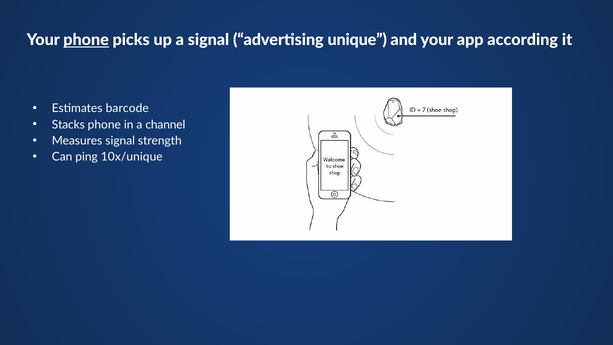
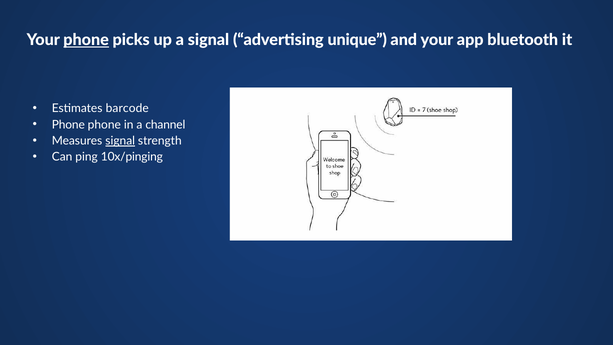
according: according -> bluetooth (523, 40)
Stacks: Stacks -> Phone (68, 125)
signal underline: none -> present (120, 141)
10x/unique: 10x/unique -> 10x/pinging (132, 157)
